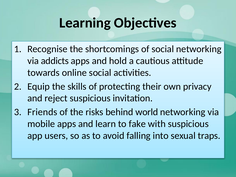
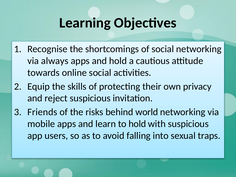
addicts: addicts -> always (55, 61)
to fake: fake -> hold (137, 124)
